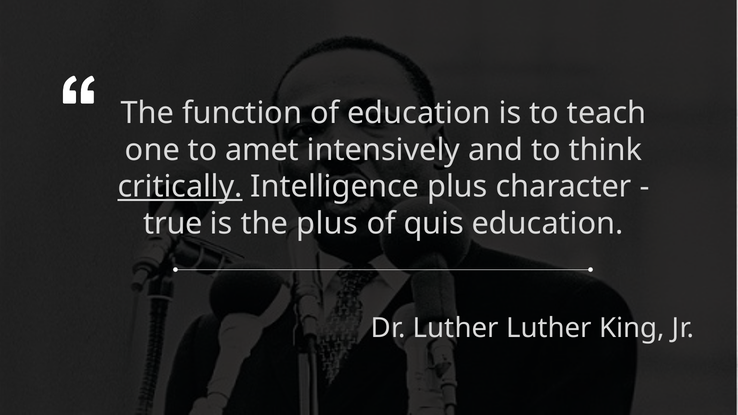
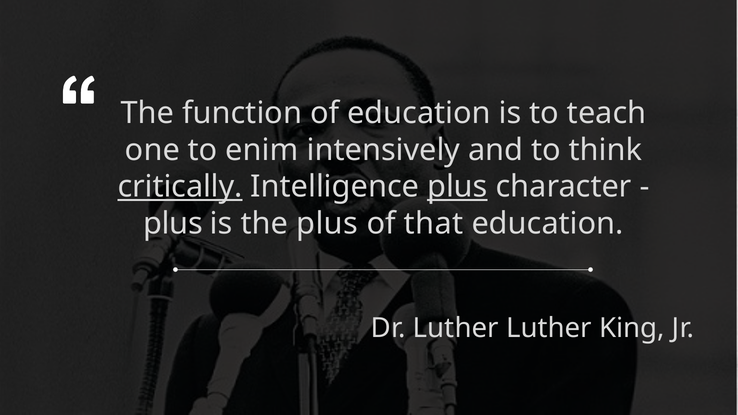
amet: amet -> enim (262, 150)
plus underline: none -> present (457, 187)
true: true -> plus (173, 224)
quis: quis -> that (434, 224)
